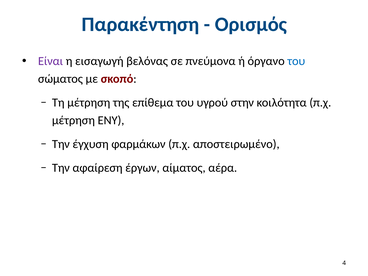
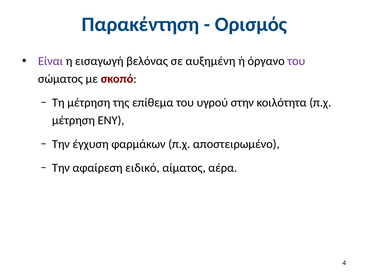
πνεύμονα: πνεύμονα -> αυξημένη (210, 61)
του colour: blue -> purple (296, 61)
έργων: έργων -> ειδικό (142, 168)
